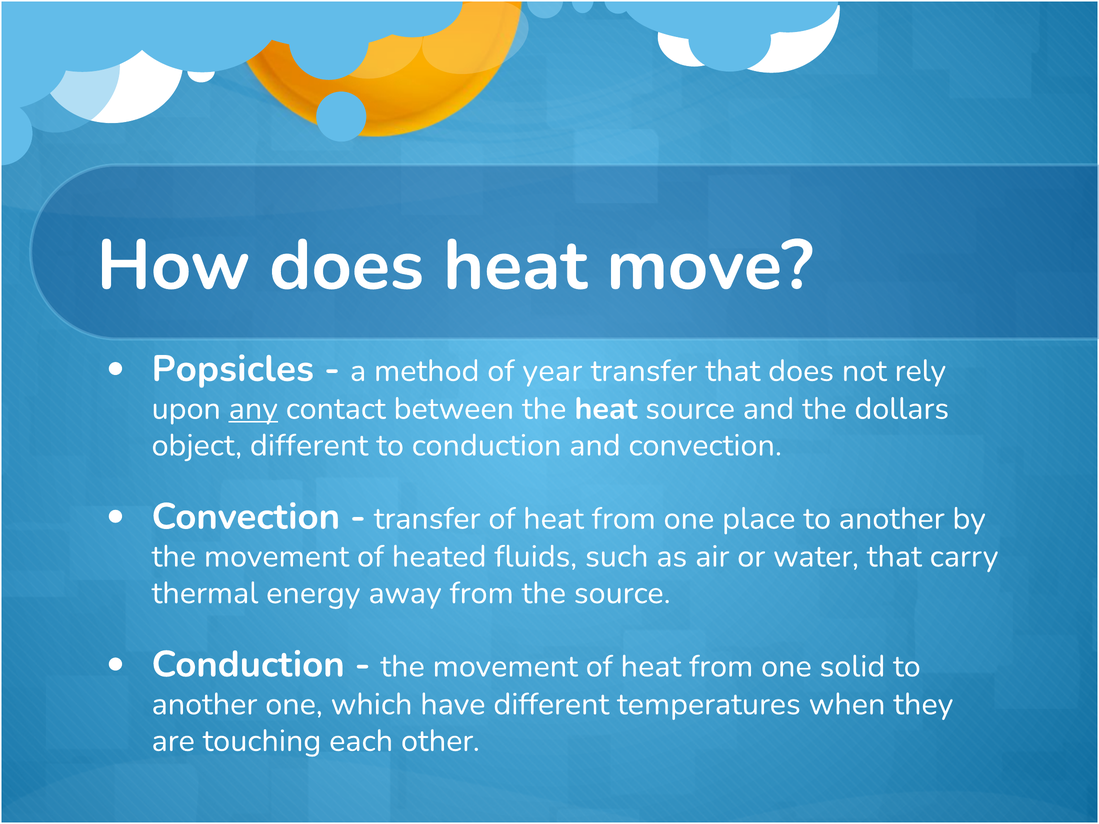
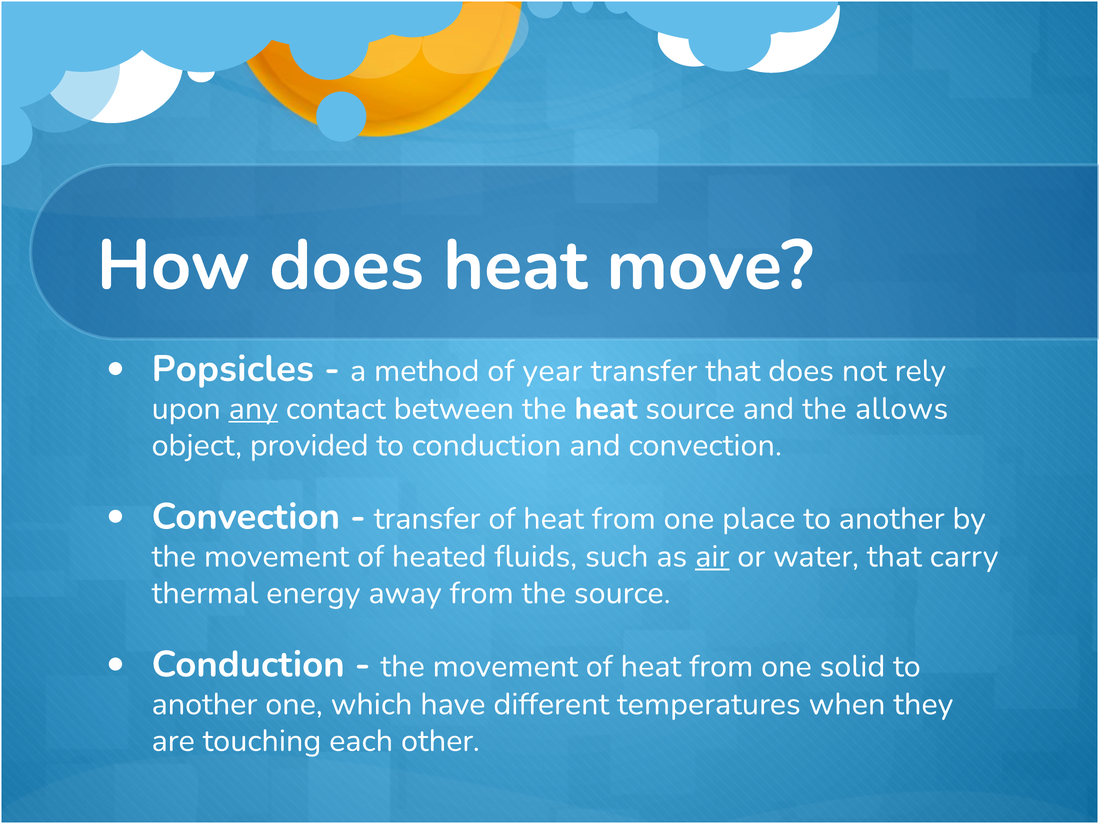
dollars: dollars -> allows (902, 409)
object different: different -> provided (309, 445)
air underline: none -> present (712, 557)
